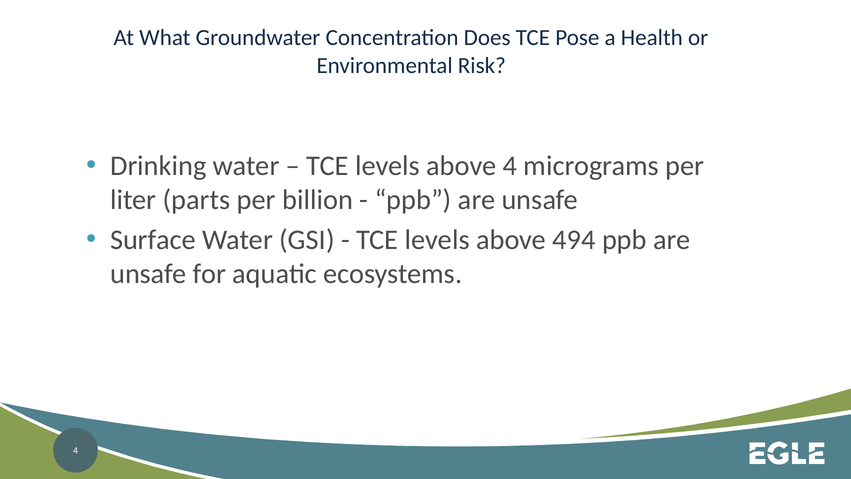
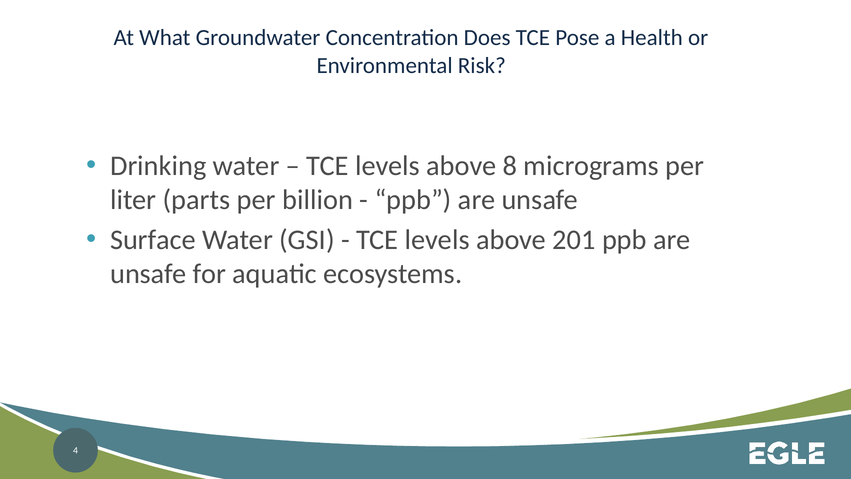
above 4: 4 -> 8 (510, 166)
494: 494 -> 201 (574, 240)
